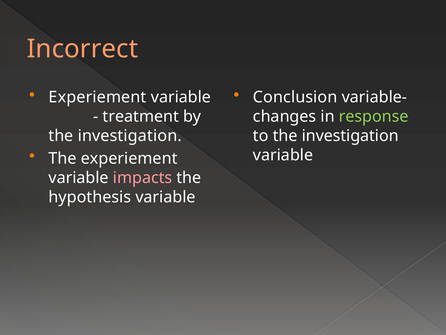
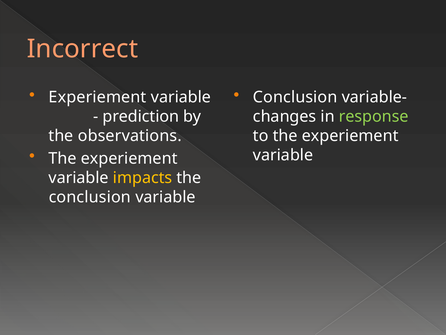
treatment: treatment -> prediction (141, 116)
investigation: investigation -> observations (130, 136)
to the investigation: investigation -> experiement (350, 136)
impacts colour: pink -> yellow (143, 177)
hypothesis: hypothesis -> conclusion (90, 197)
